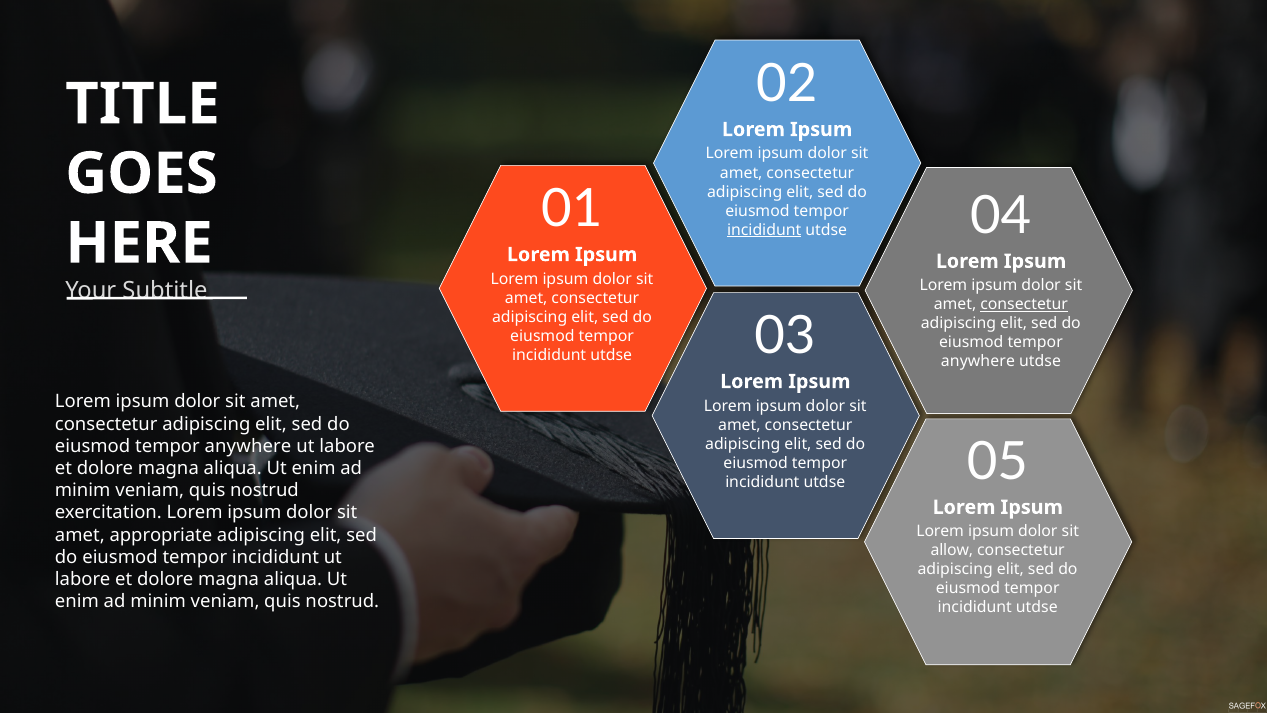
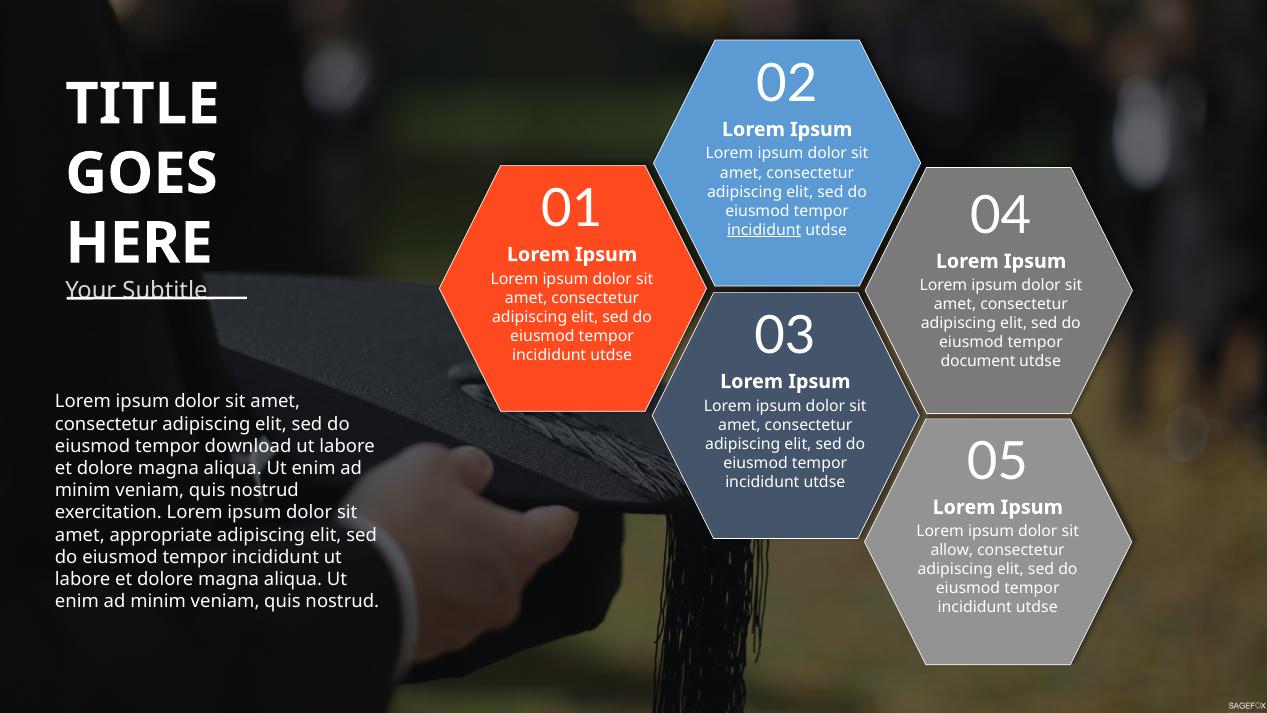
consectetur underline: present -> none (1024, 304)
anywhere: anywhere -> document (978, 361)
anywhere: anywhere -> download (248, 446)
